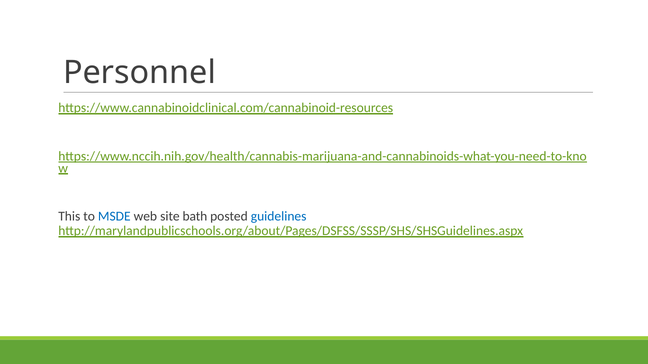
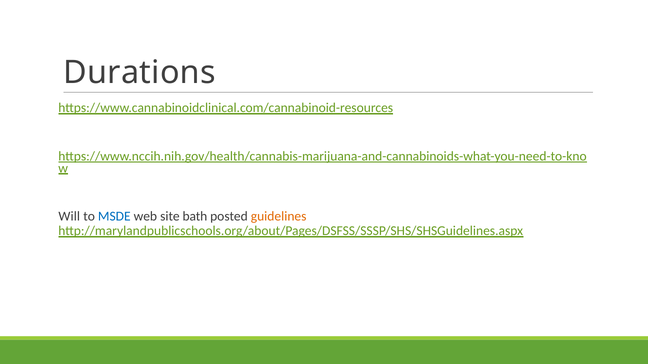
Personnel: Personnel -> Durations (139, 73)
This: This -> Will (69, 216)
guidelines colour: blue -> orange (279, 216)
